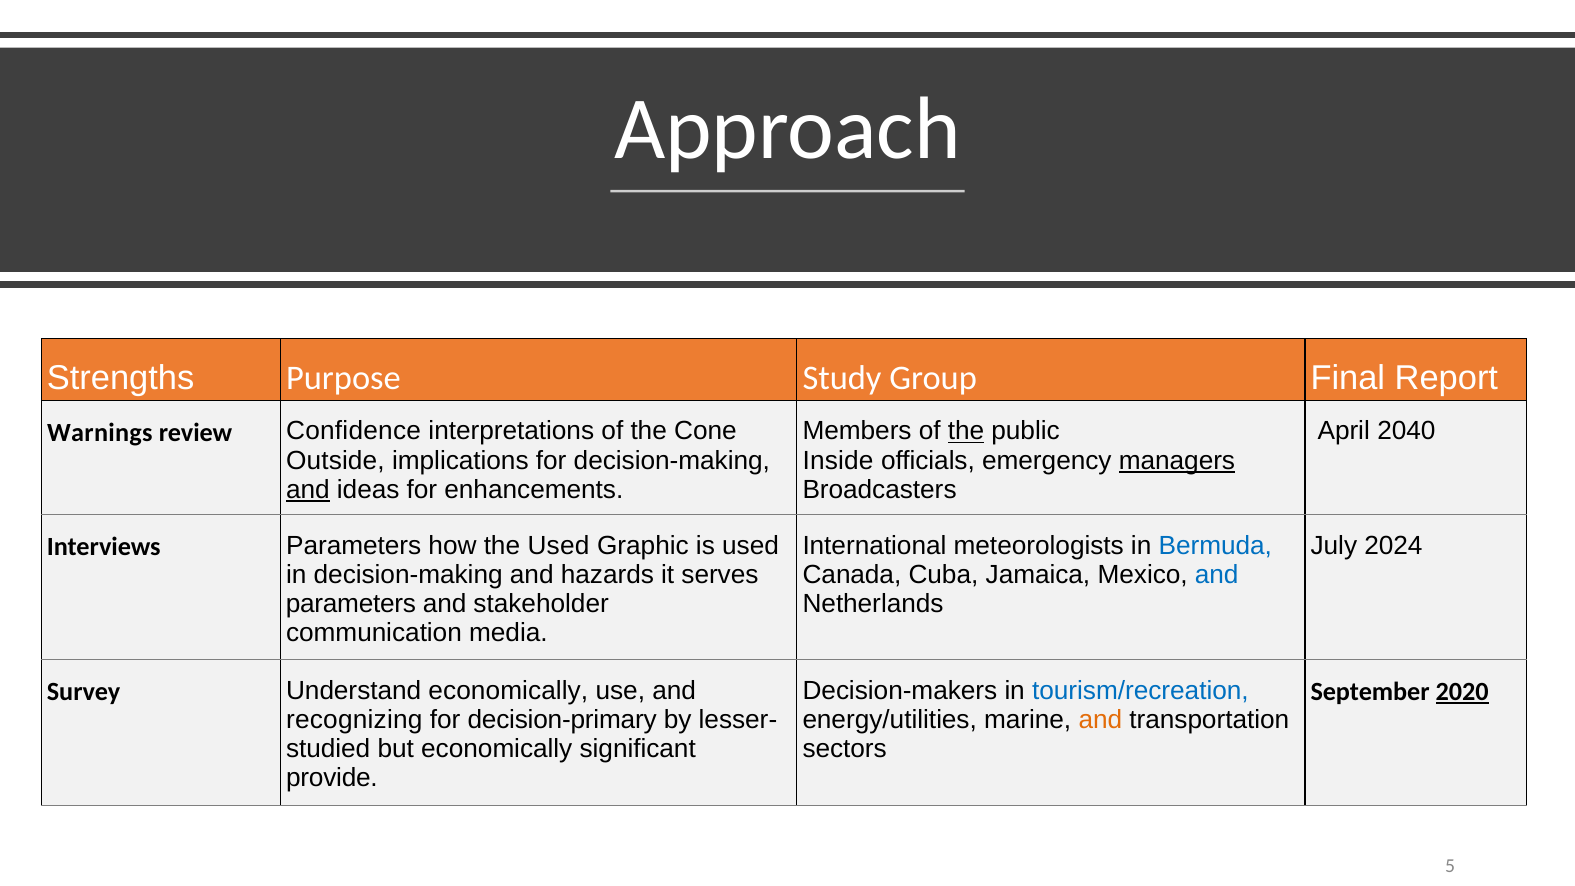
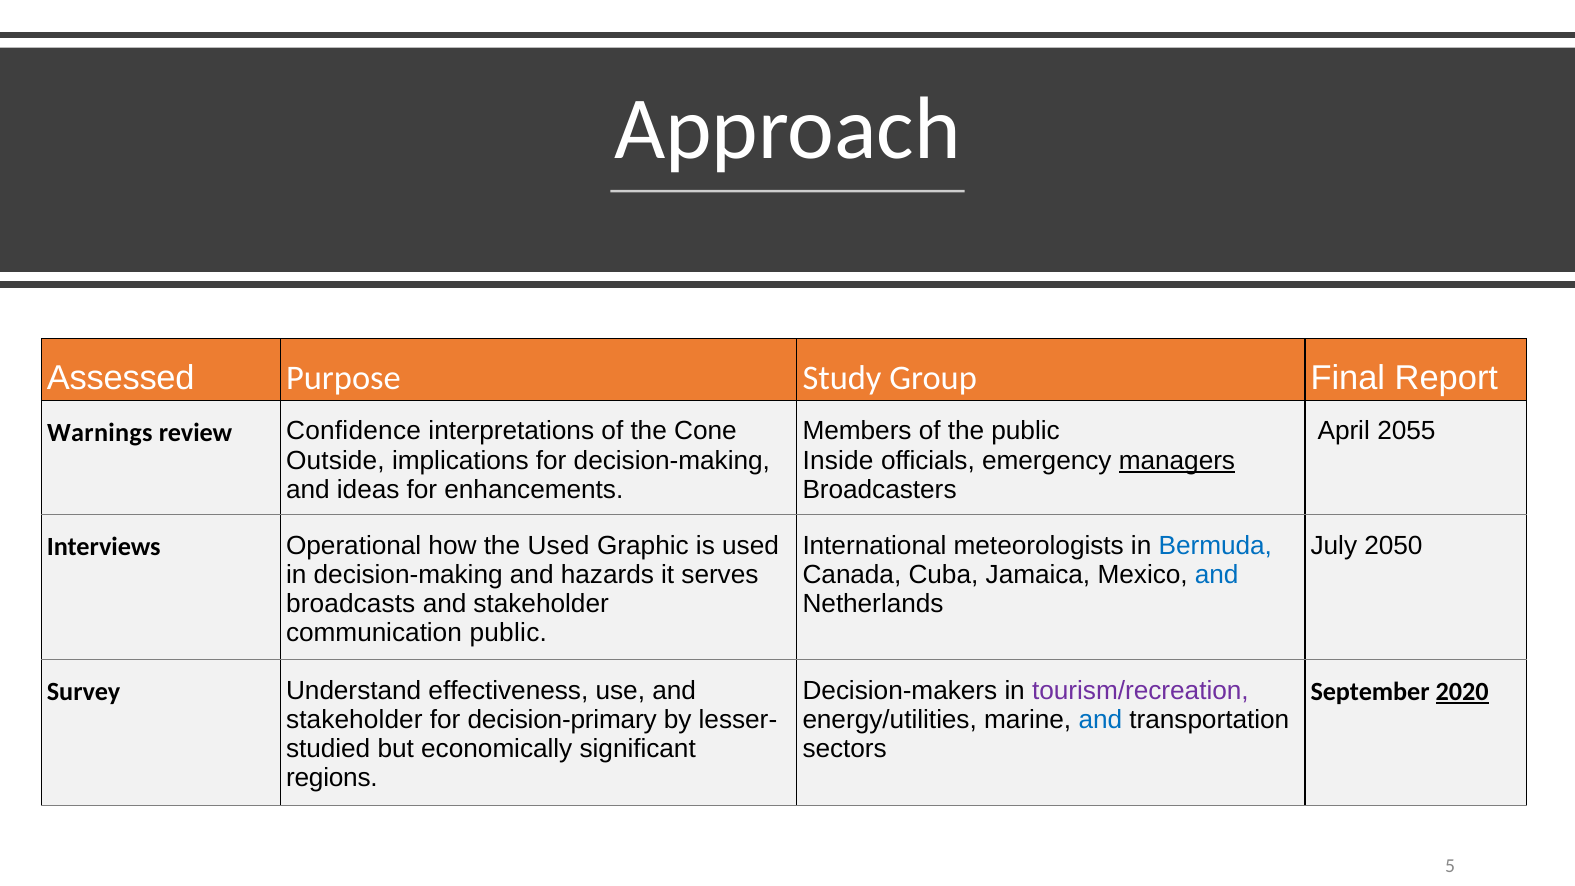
Strengths: Strengths -> Assessed (121, 378)
the underline: present -> none (966, 431)
2040: 2040 -> 2055 (1406, 431)
and underline: present -> none (308, 490)
2024: 2024 -> 2050 (1393, 545)
Interviews Parameters: Parameters -> Operational (354, 545)
parameters: parameters -> broadcasts (351, 604)
communication media: media -> public (508, 633)
tourism/recreation colour: blue -> purple (1140, 691)
Understand economically: economically -> effectiveness (508, 691)
recognizing: recognizing -> stakeholder (354, 720)
and colour: orange -> blue (1100, 720)
provide: provide -> regions (332, 778)
